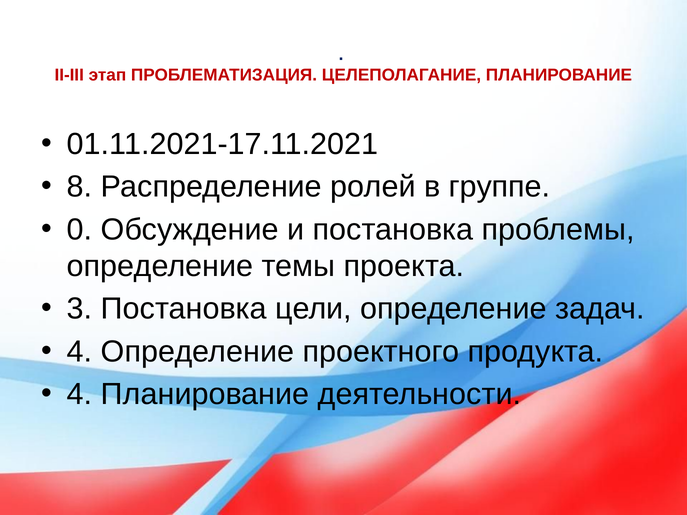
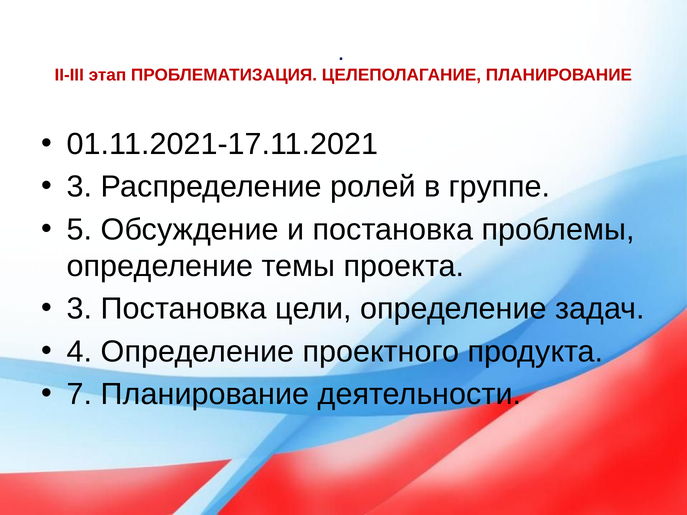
8: 8 -> 3 (80, 187)
0: 0 -> 5 (80, 230)
4: 4 -> 7 (80, 395)
